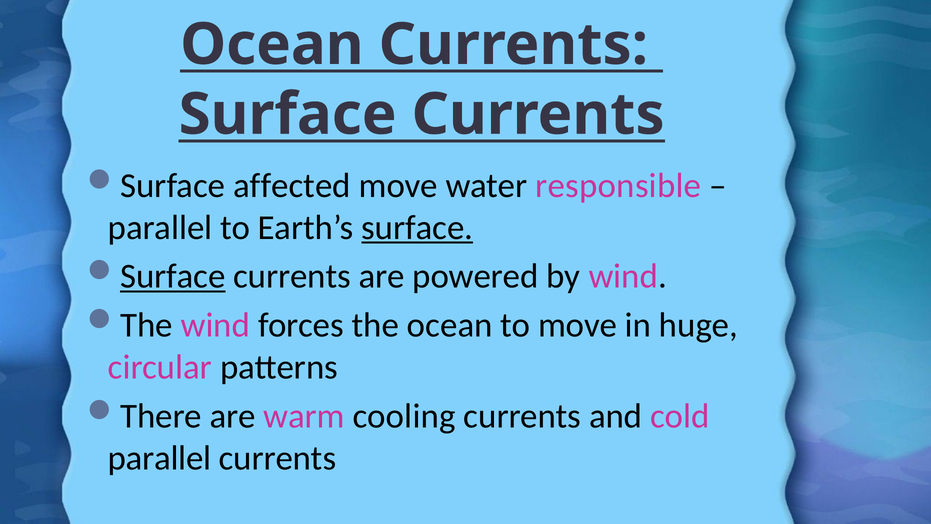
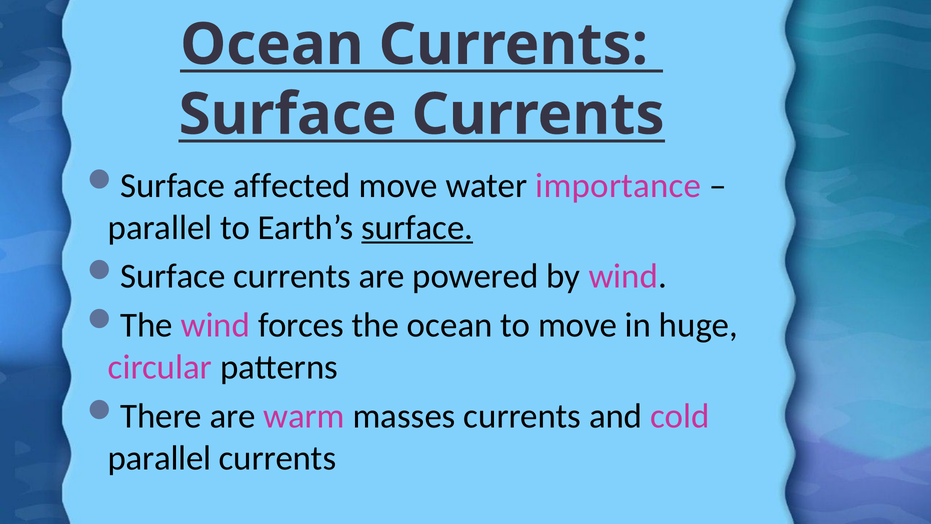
responsible: responsible -> importance (618, 185)
Surface underline: present -> none (173, 276)
cooling: cooling -> masses (404, 416)
